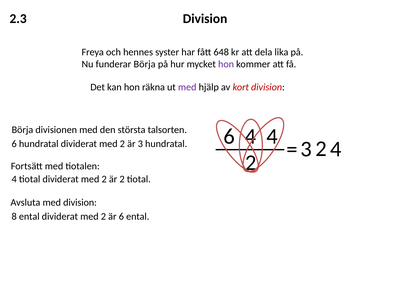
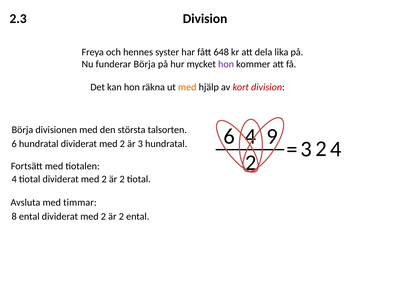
med colour: purple -> orange (187, 87)
4 4: 4 -> 9 (272, 136)
med division: division -> timmar (80, 202)
6: 6 -> 2 (121, 216)
